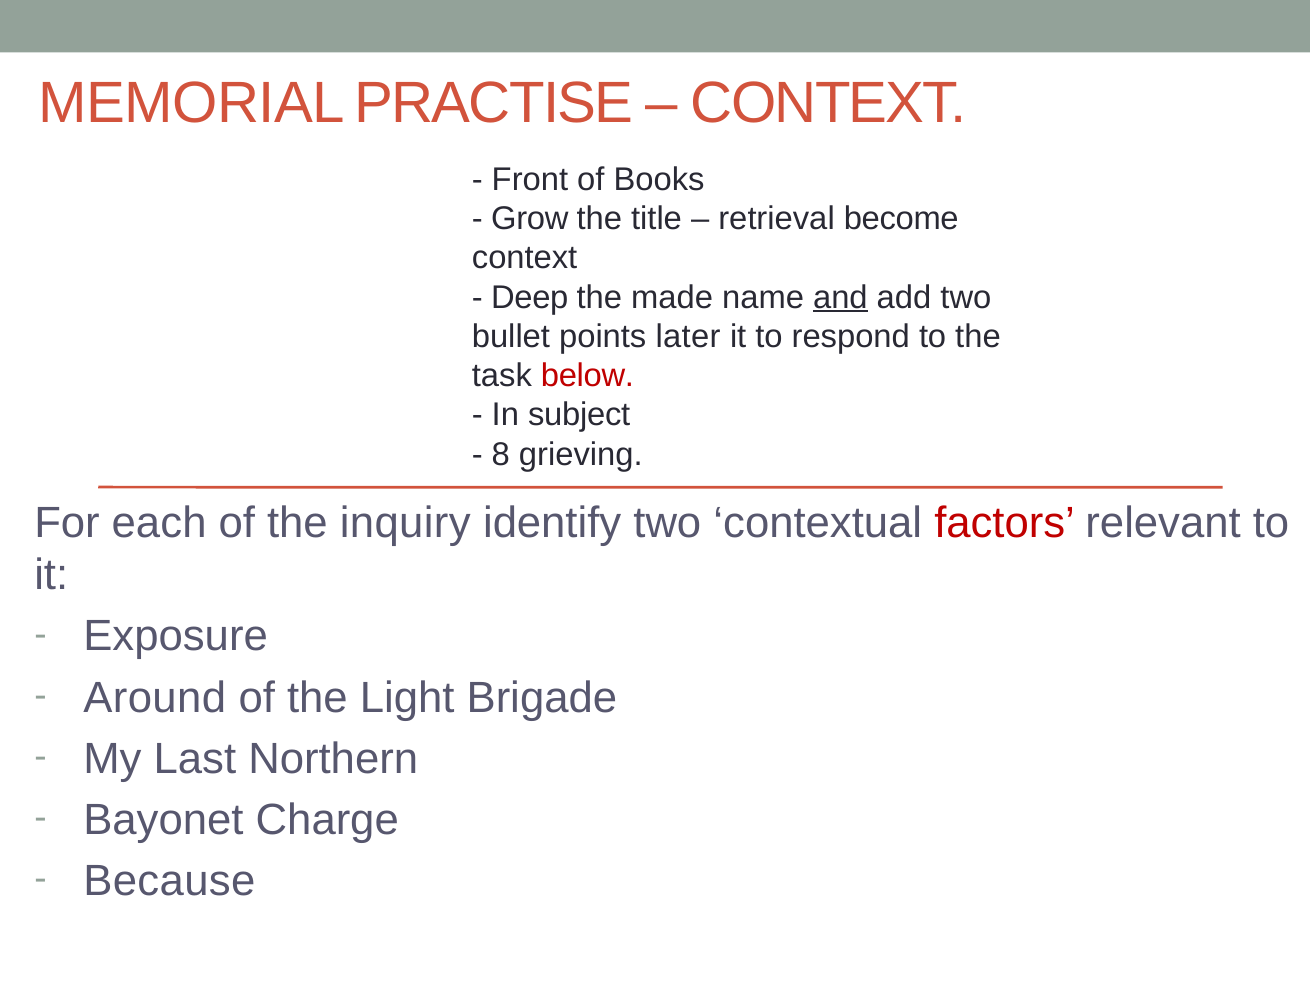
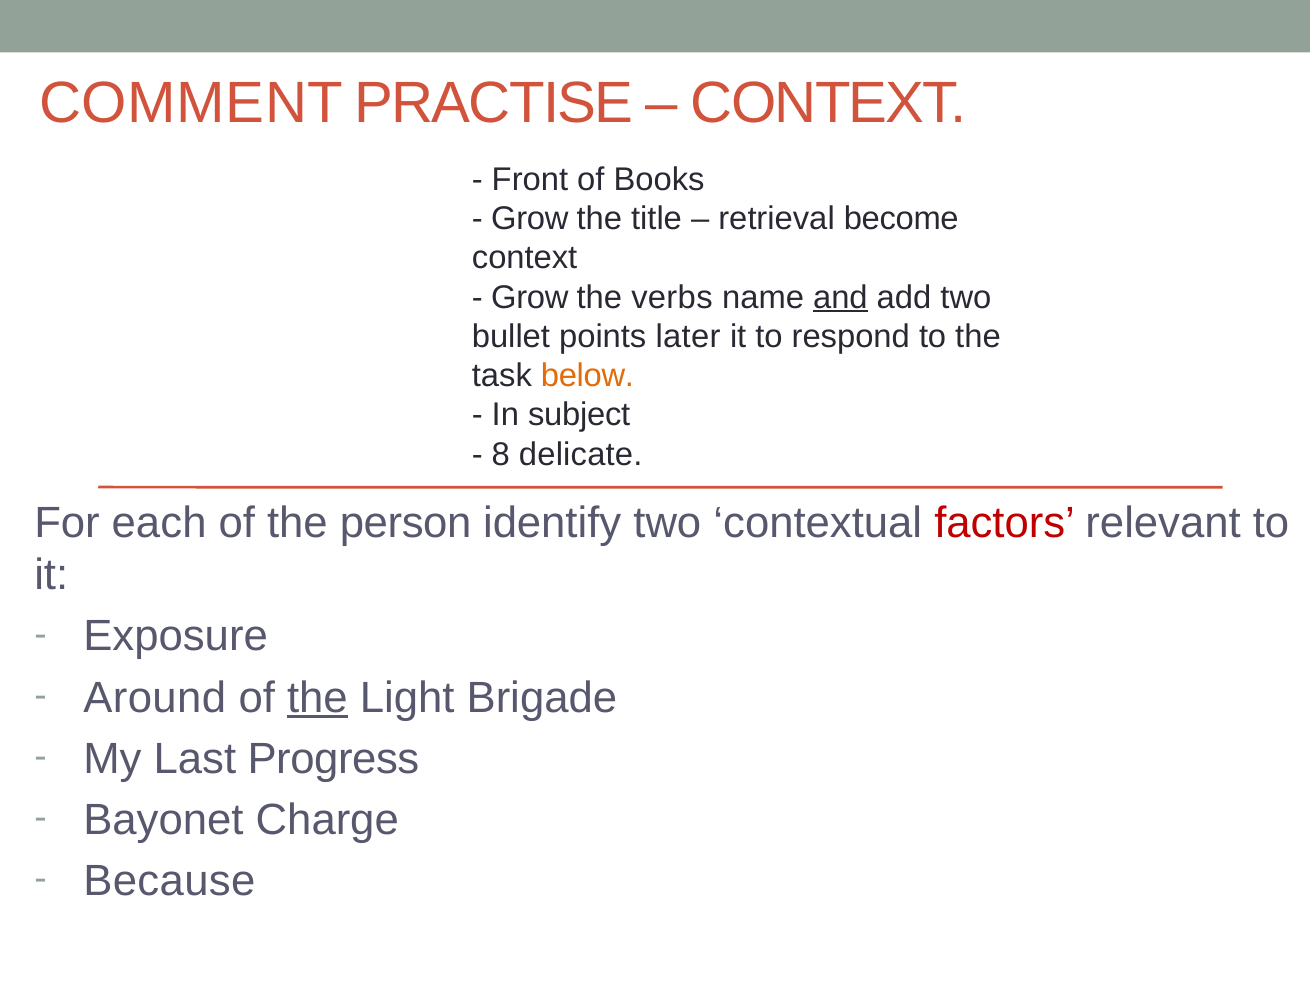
MEMORIAL: MEMORIAL -> COMMENT (191, 103)
Deep: Deep -> Grow (530, 297)
made: made -> verbs (672, 297)
below colour: red -> orange (587, 376)
grieving: grieving -> delicate (581, 454)
inquiry: inquiry -> person (406, 523)
the underline: none -> present (317, 697)
Northern: Northern -> Progress (333, 758)
